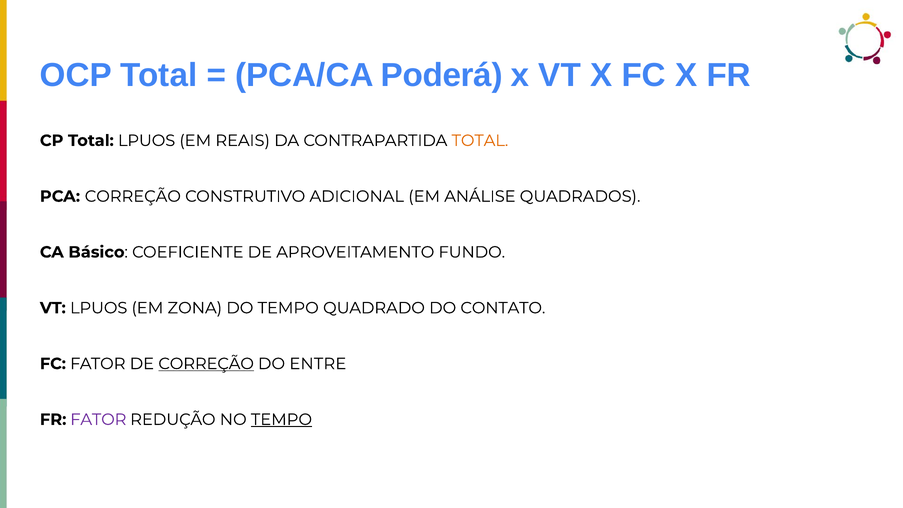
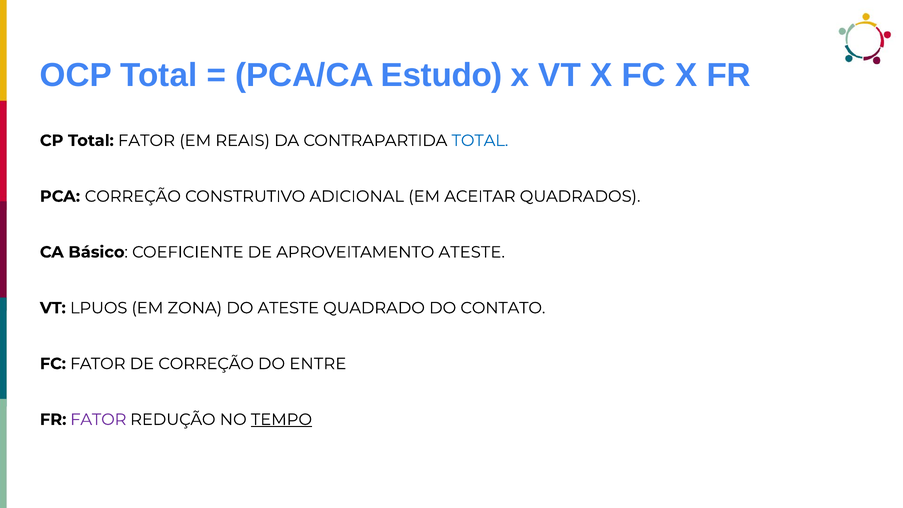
Poderá: Poderá -> Estudo (442, 75)
Total LPUOS: LPUOS -> FATOR (146, 141)
TOTAL colour: orange -> blue (480, 141)
ANÁLISE: ANÁLISE -> ACEITAR (480, 196)
APROVEITAMENTO FUNDO: FUNDO -> ATESTE (472, 252)
DO TEMPO: TEMPO -> ATESTE (288, 308)
CORREÇÃO underline: present -> none (206, 364)
